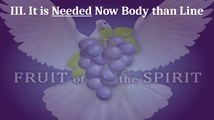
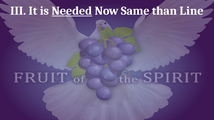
Body: Body -> Same (135, 11)
